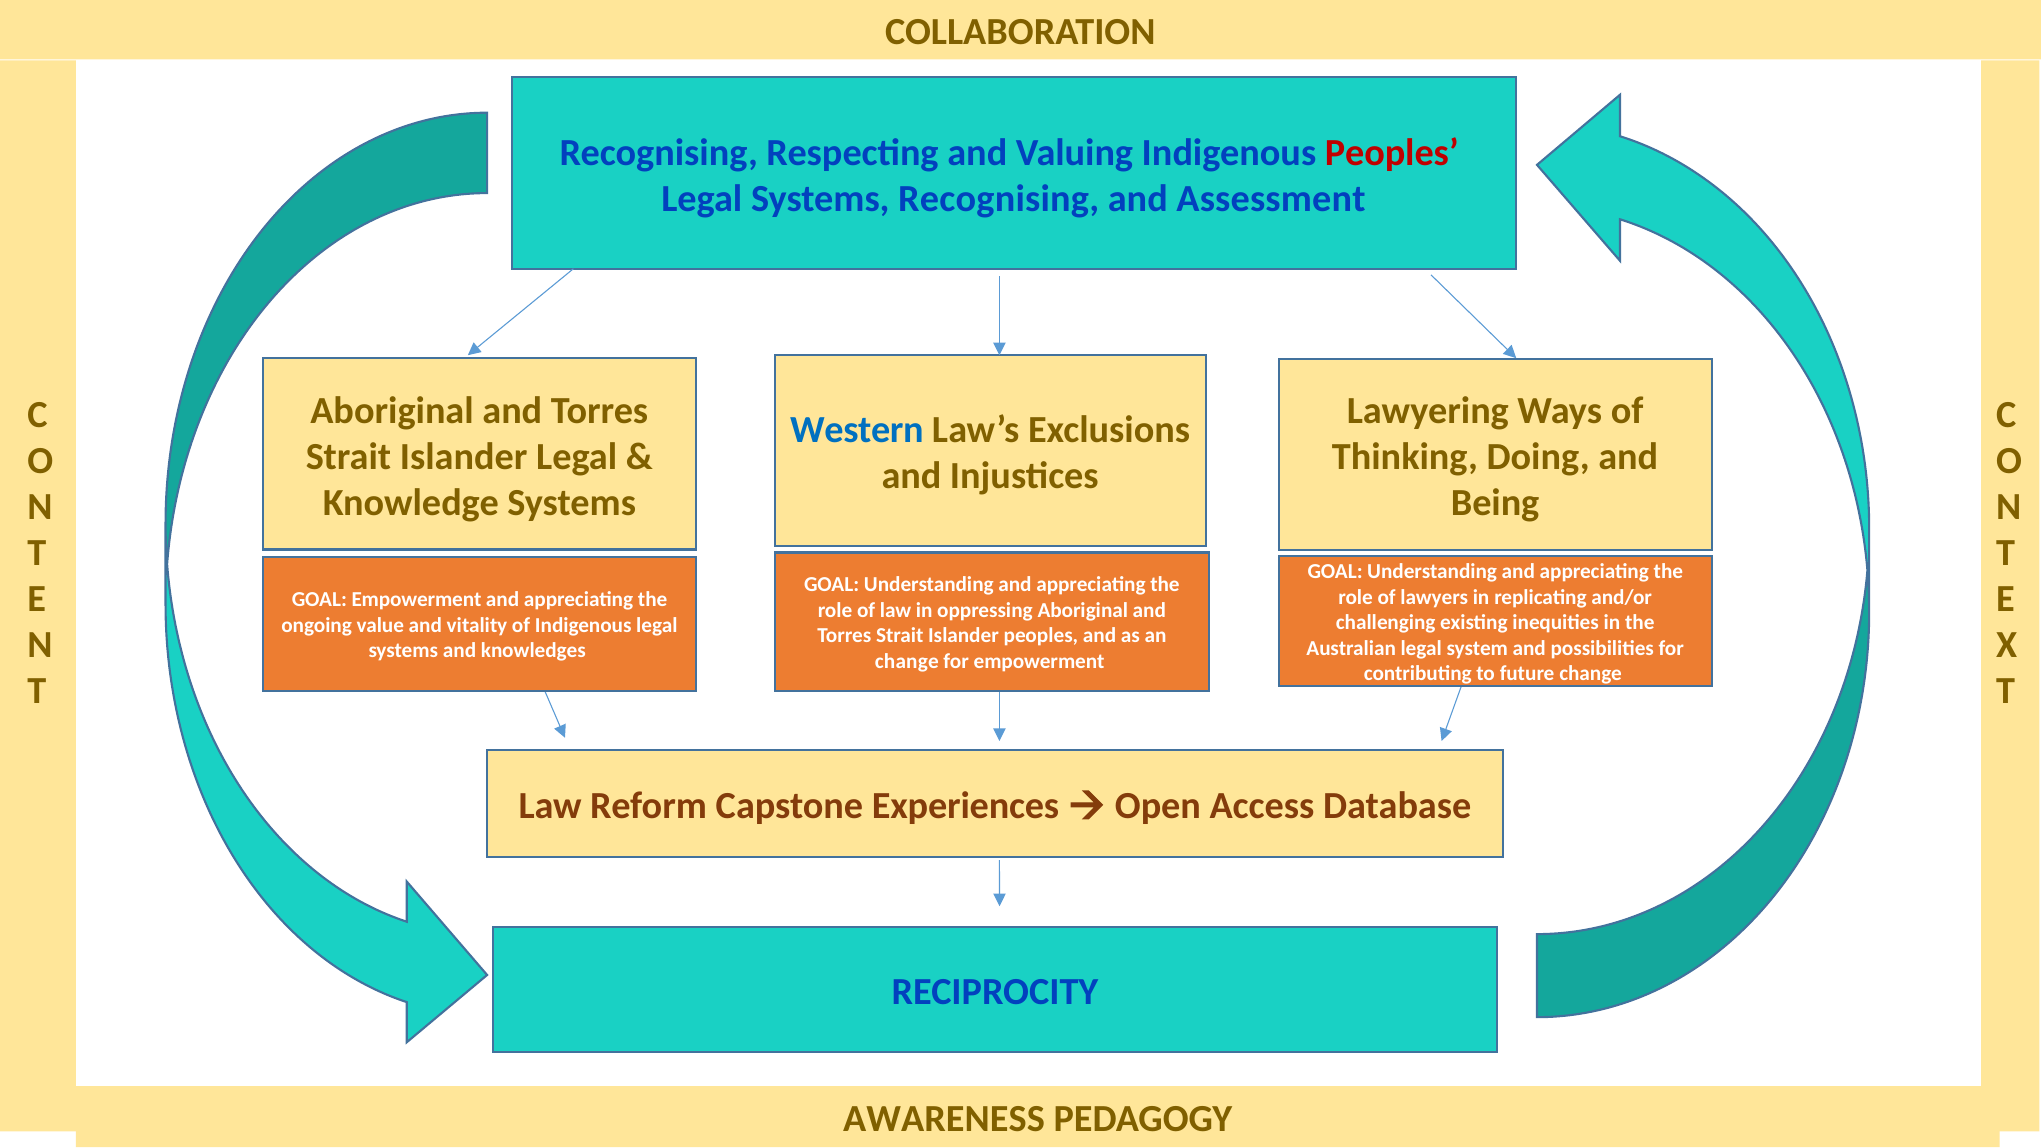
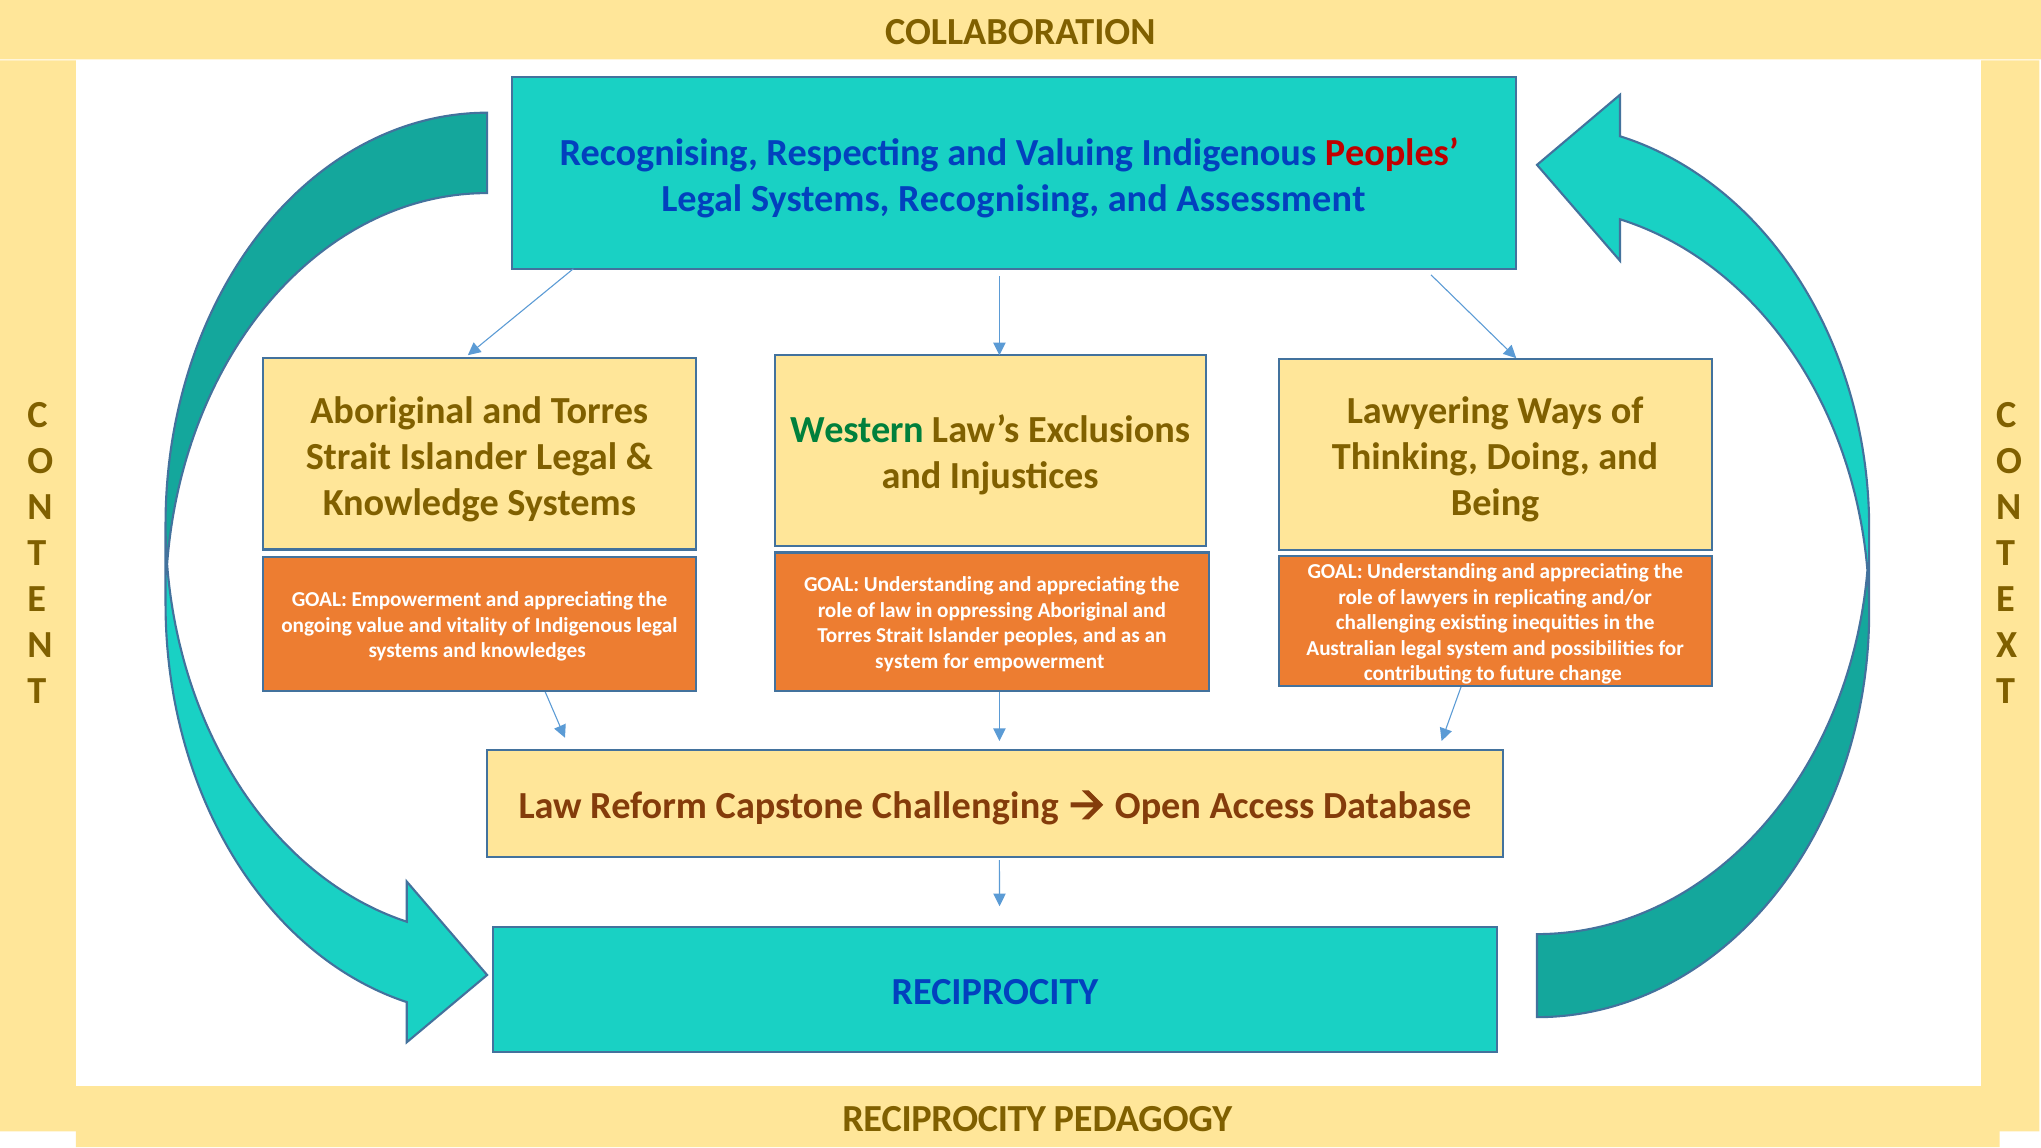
Western colour: blue -> green (857, 430)
change: change -> system (907, 662)
Capstone Experiences: Experiences -> Challenging (965, 806)
AWARENESS: AWARENESS -> RECIPROCITY (944, 1119)
